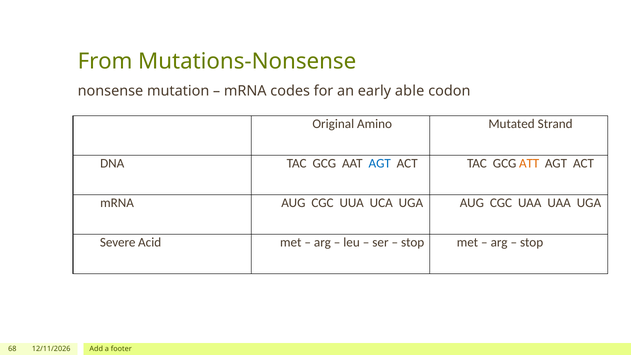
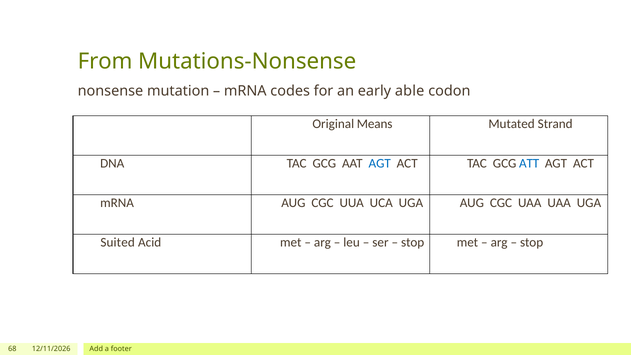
Amino: Amino -> Means (375, 124)
ATT colour: orange -> blue (529, 164)
Severe: Severe -> Suited (118, 243)
